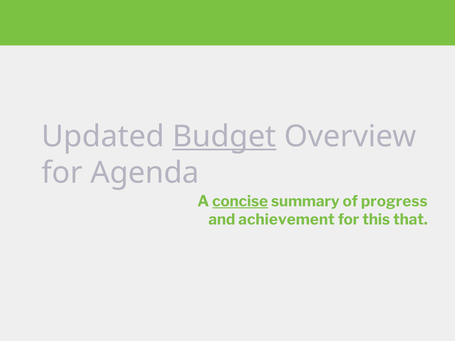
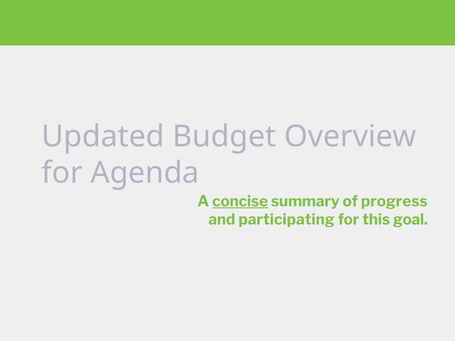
Budget underline: present -> none (224, 137)
achievement: achievement -> participating (286, 220)
that: that -> goal (410, 220)
